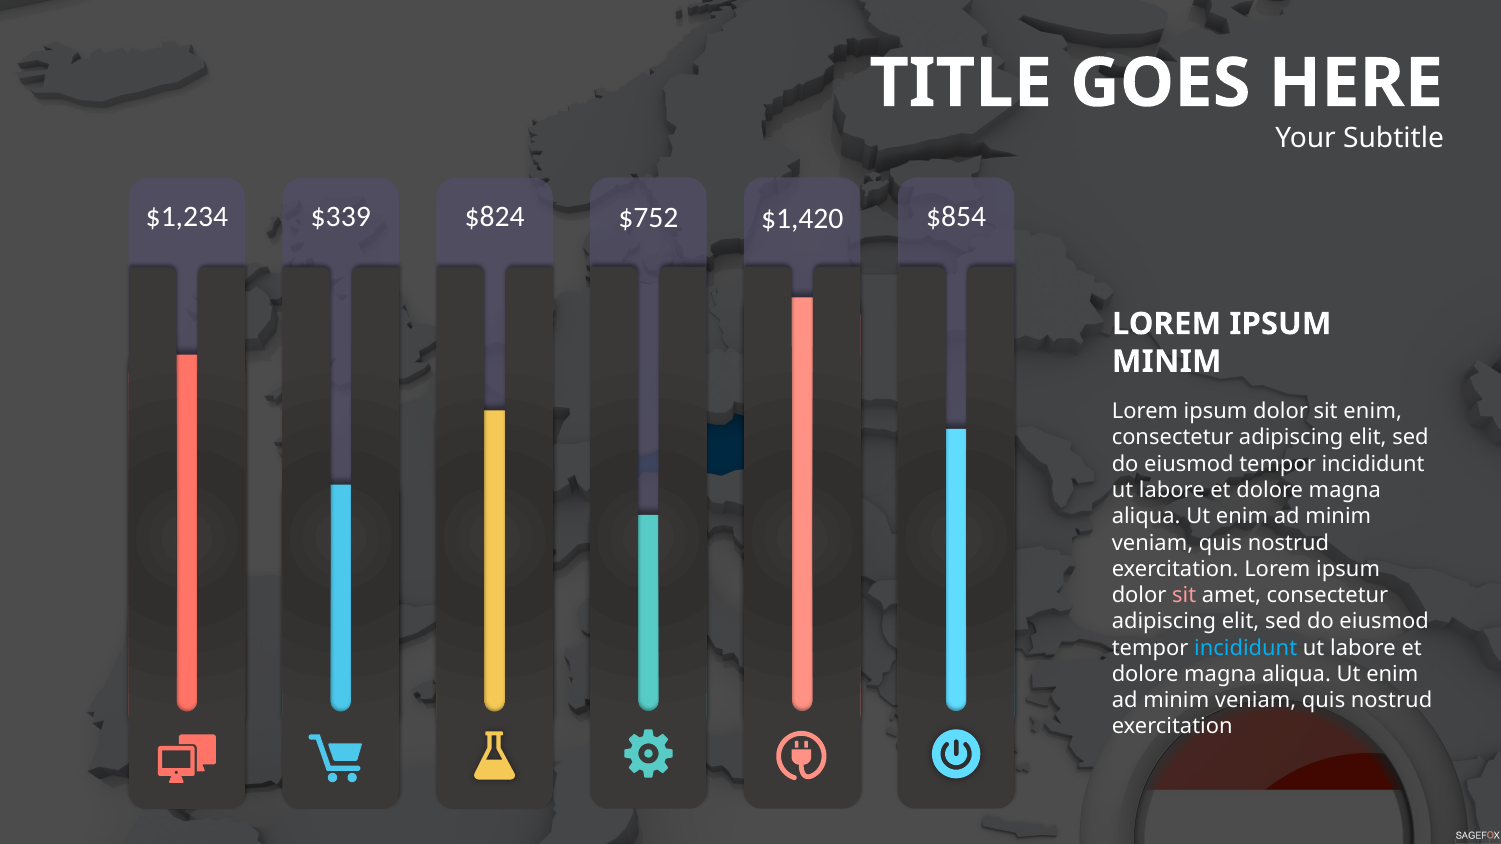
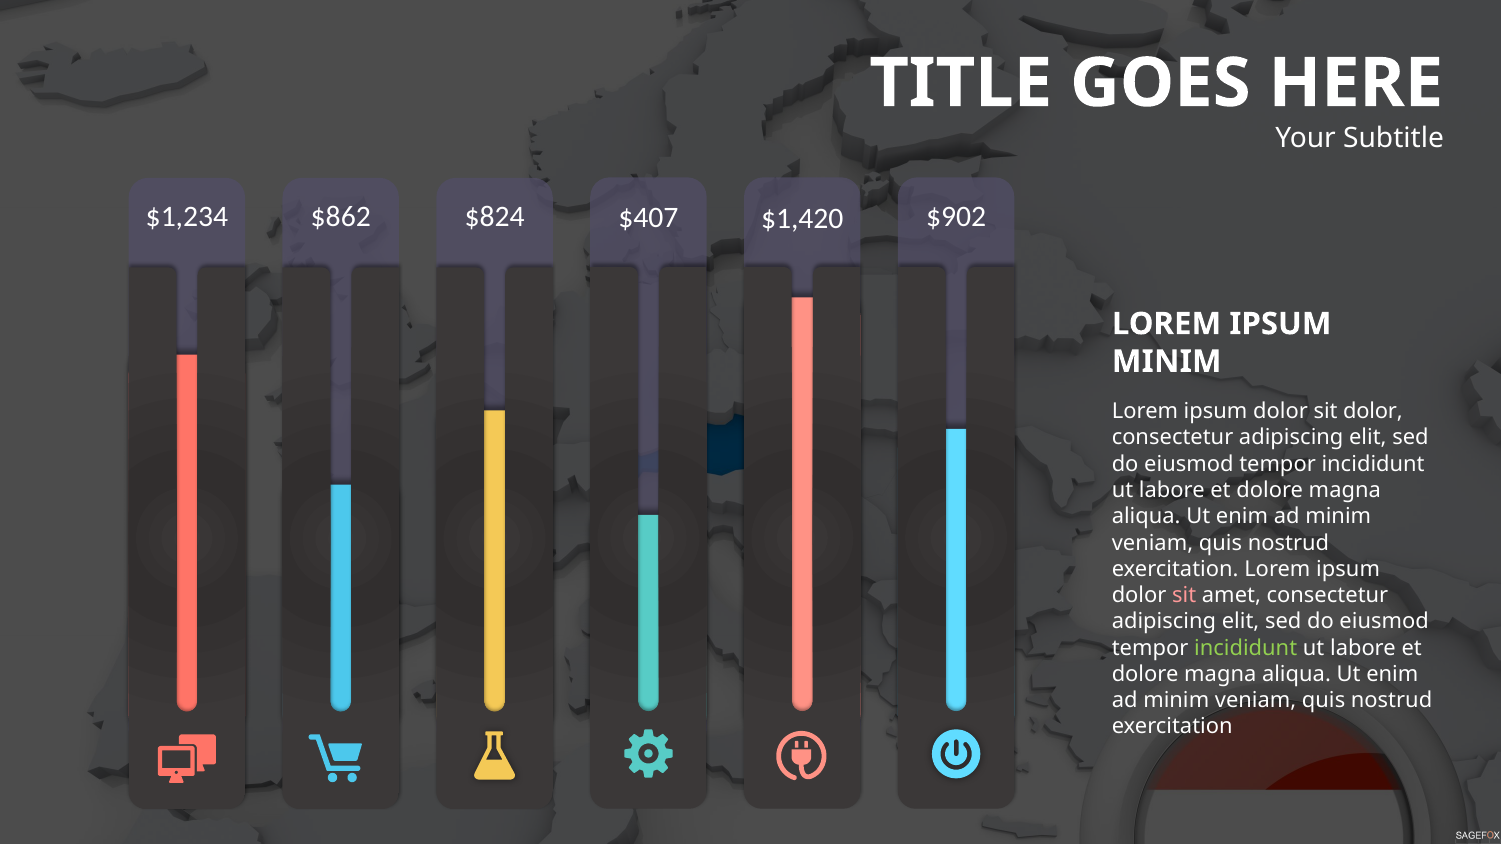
$339: $339 -> $862 (341, 217)
$752: $752 -> $407 (648, 218)
$854: $854 -> $902 (956, 217)
sit enim: enim -> dolor (1373, 412)
incididunt colour: light blue -> light green (1246, 648)
